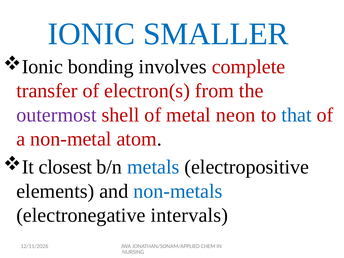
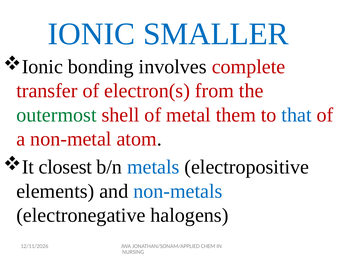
outermost colour: purple -> green (56, 115)
neon: neon -> them (236, 115)
intervals: intervals -> halogens (189, 215)
